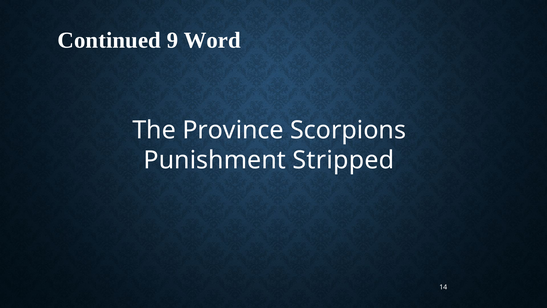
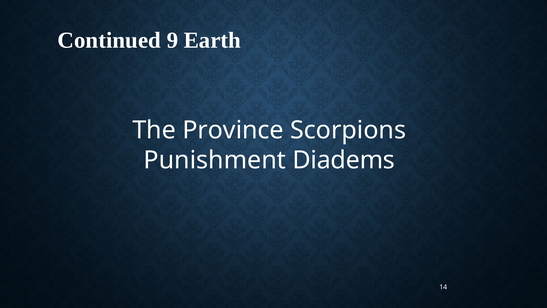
Word: Word -> Earth (212, 40)
Stripped: Stripped -> Diadems (344, 160)
